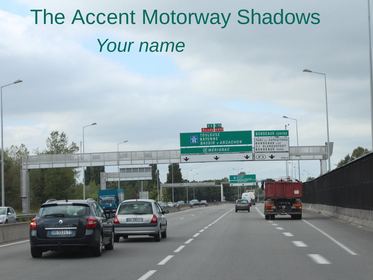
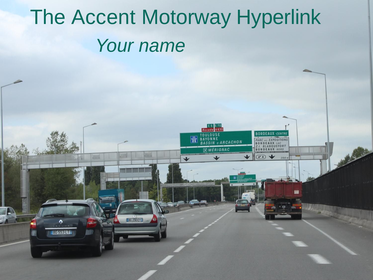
Shadows: Shadows -> Hyperlink (279, 17)
